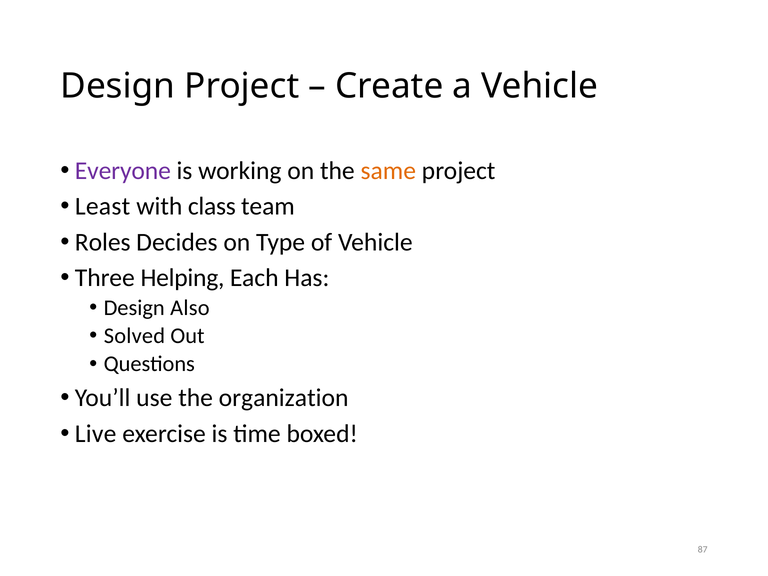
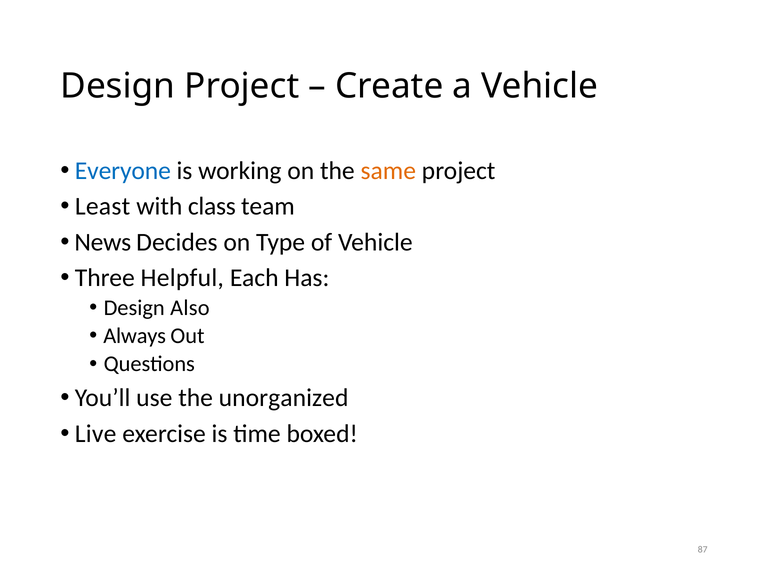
Everyone colour: purple -> blue (123, 171)
Roles: Roles -> News (103, 242)
Helping: Helping -> Helpful (182, 278)
Solved: Solved -> Always (135, 336)
organization: organization -> unorganized (284, 398)
